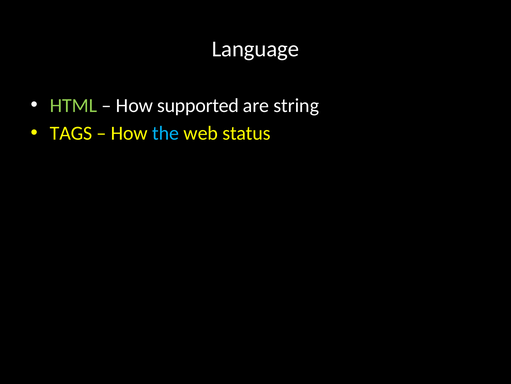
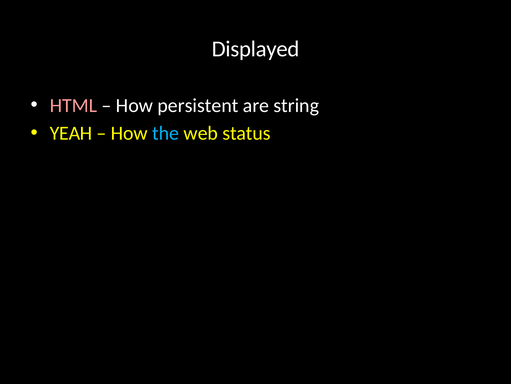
Language: Language -> Displayed (256, 49)
HTML colour: light green -> pink (73, 105)
supported: supported -> persistent (198, 105)
TAGS: TAGS -> YEAH (71, 133)
